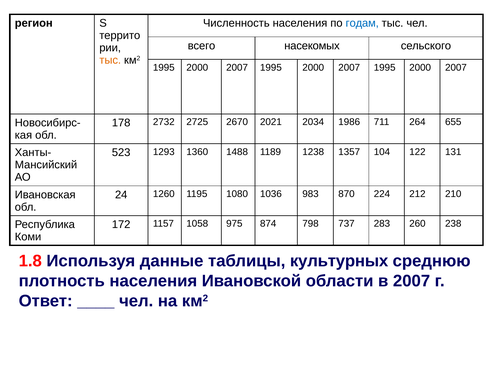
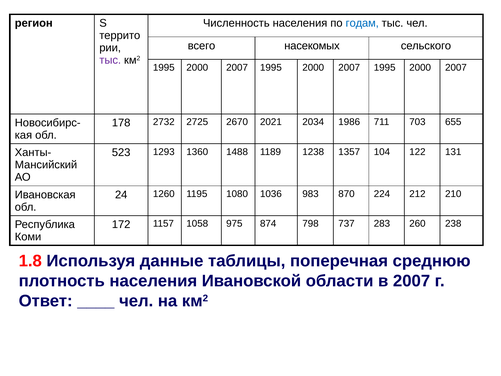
тыс colour: orange -> purple (110, 60)
264: 264 -> 703 (417, 122)
культурных: культурных -> поперечная (339, 261)
